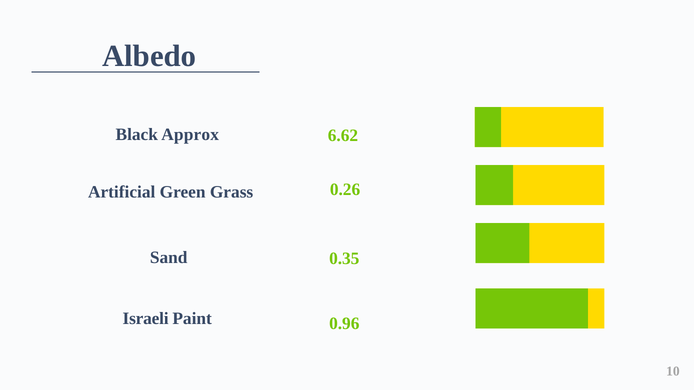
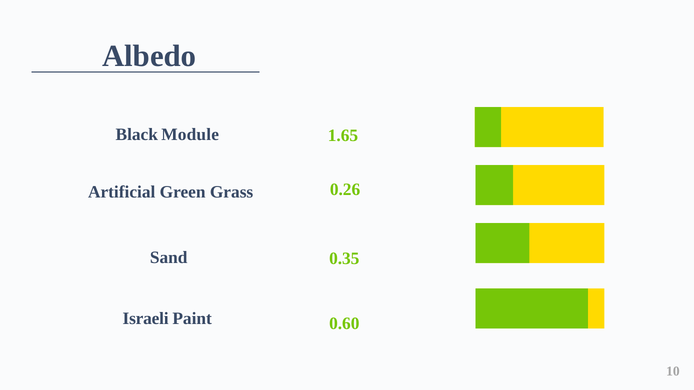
Approx: Approx -> Module (190, 135)
6.62: 6.62 -> 1.65 (343, 136)
0.96: 0.96 -> 0.60 (344, 324)
